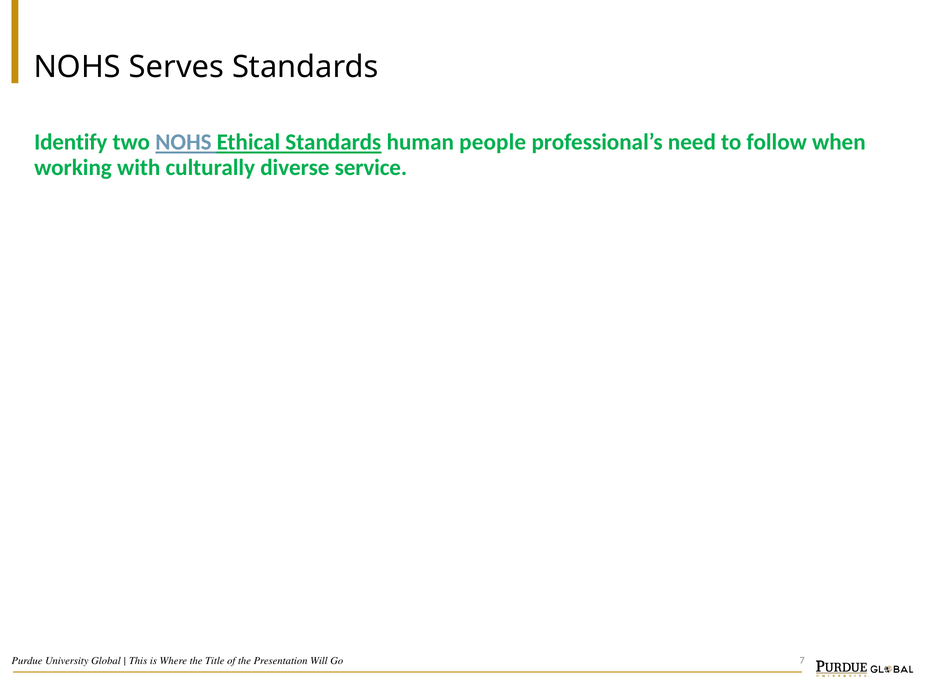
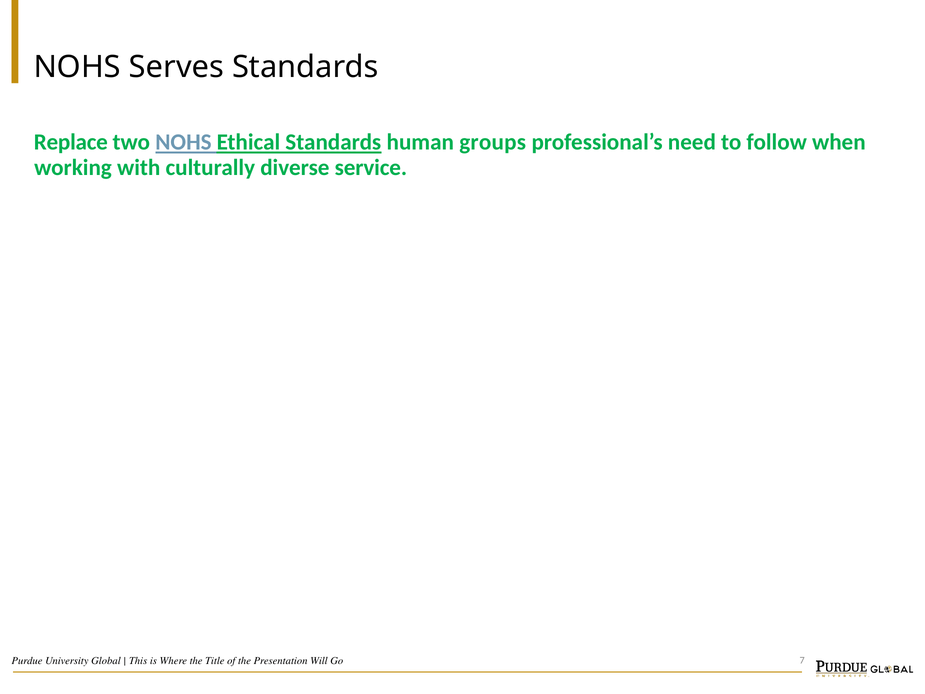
Identify: Identify -> Replace (71, 142)
people: people -> groups (493, 142)
